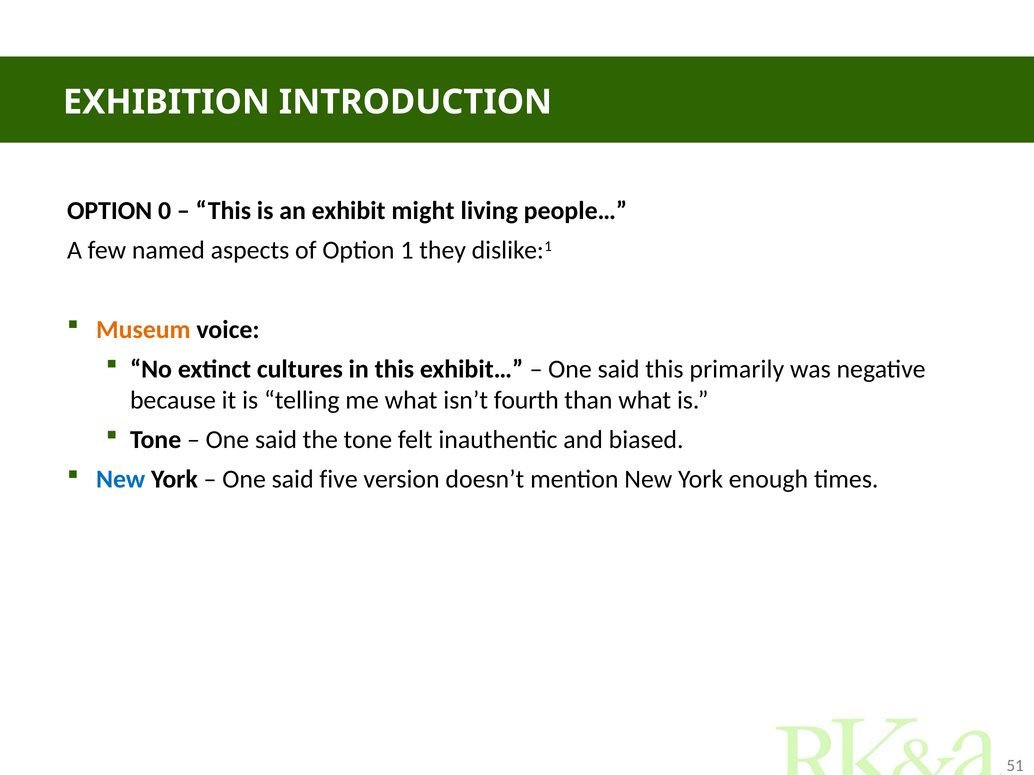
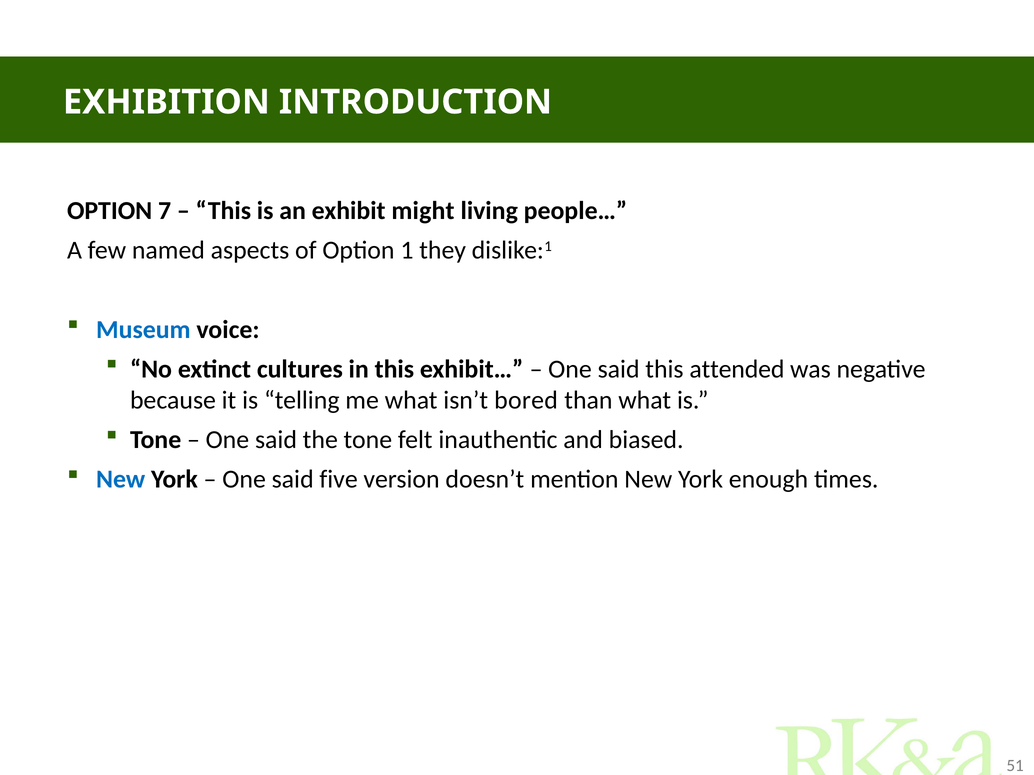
0: 0 -> 7 (165, 211)
Museum colour: orange -> blue (143, 330)
primarily: primarily -> attended (737, 369)
fourth: fourth -> bored (526, 400)
